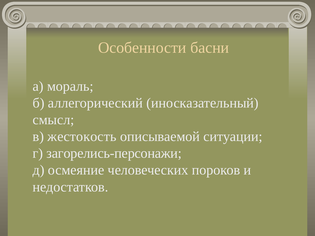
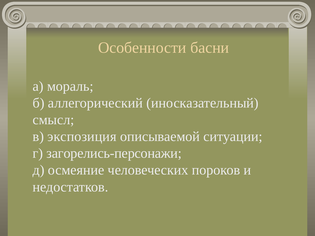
жестокость: жестокость -> экспозиция (82, 137)
